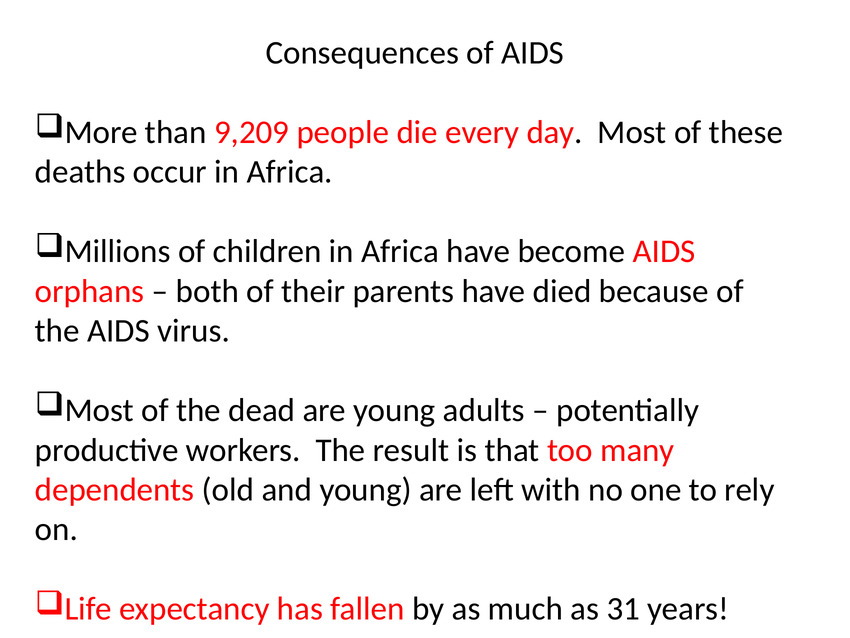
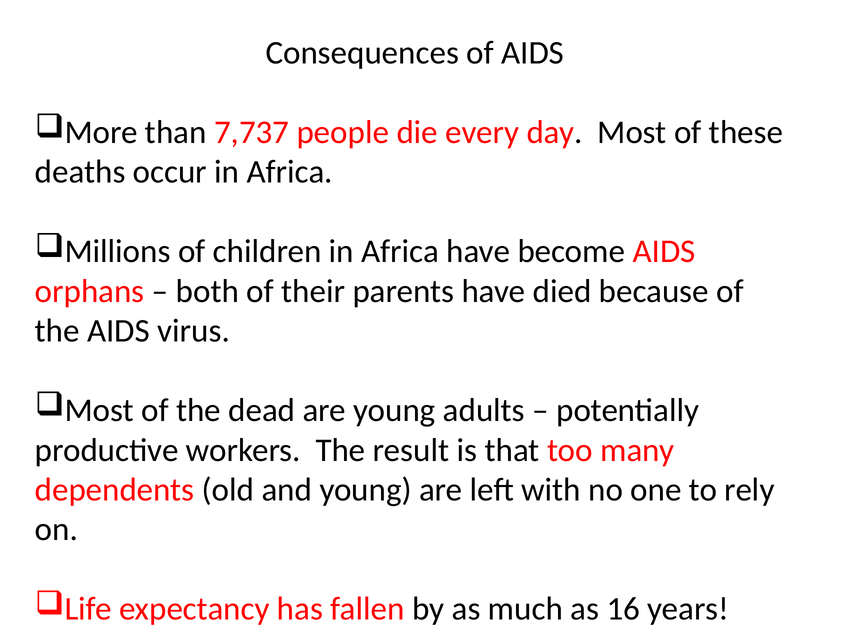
9,209: 9,209 -> 7,737 (252, 132)
31: 31 -> 16 (623, 609)
